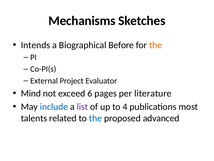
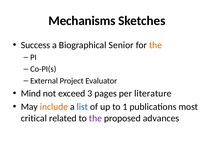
Intends: Intends -> Success (36, 45)
Before: Before -> Senior (121, 45)
6: 6 -> 3 (90, 93)
include colour: blue -> orange (54, 107)
list colour: purple -> blue (82, 107)
4: 4 -> 1 (125, 107)
talents: talents -> critical (34, 118)
the colour: blue -> purple (95, 118)
advanced: advanced -> advances (161, 118)
